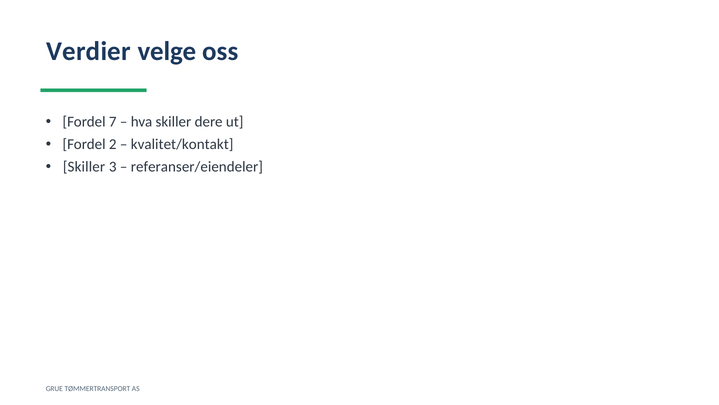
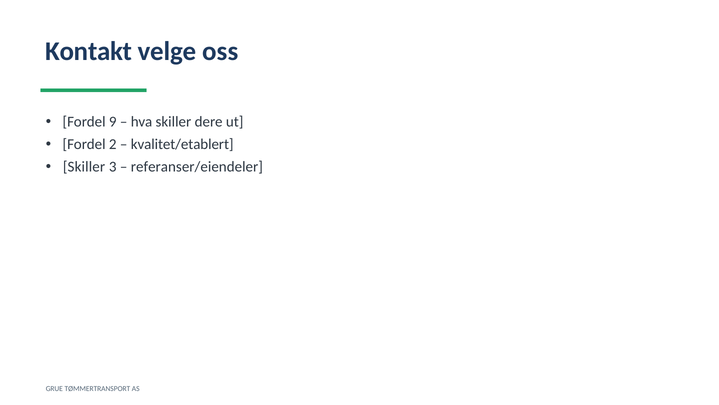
Verdier: Verdier -> Kontakt (89, 51)
7: 7 -> 9 (113, 122)
kvalitet/kontakt: kvalitet/kontakt -> kvalitet/etablert (182, 144)
